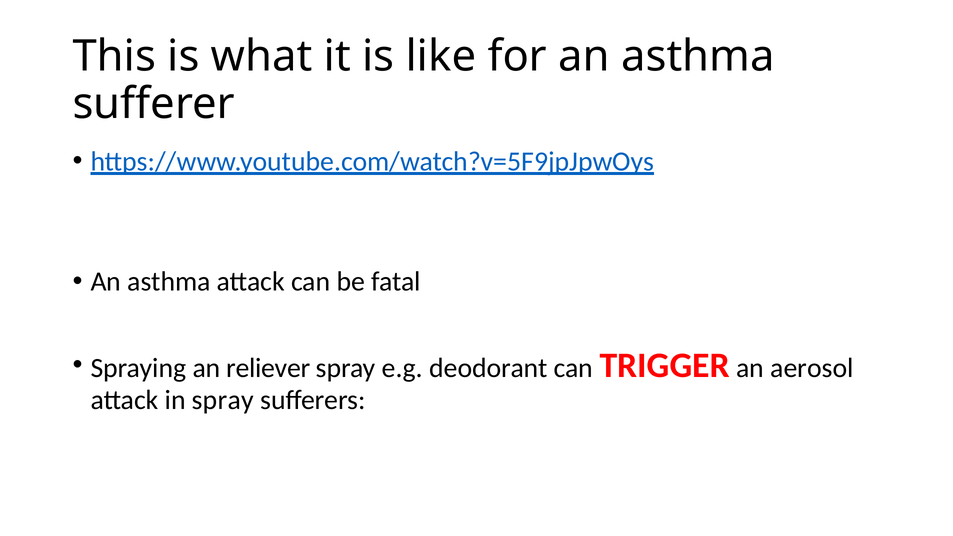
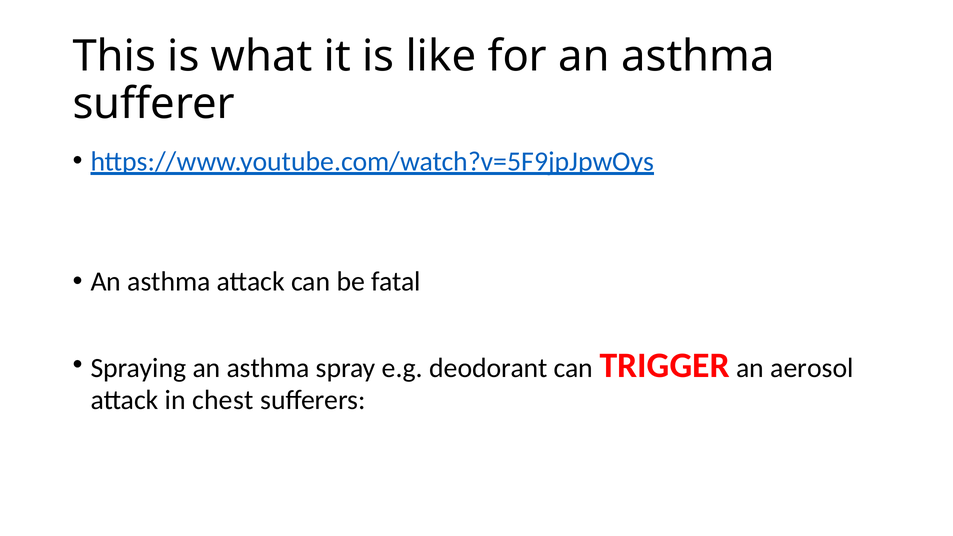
Spraying an reliever: reliever -> asthma (268, 368)
in spray: spray -> chest (223, 400)
